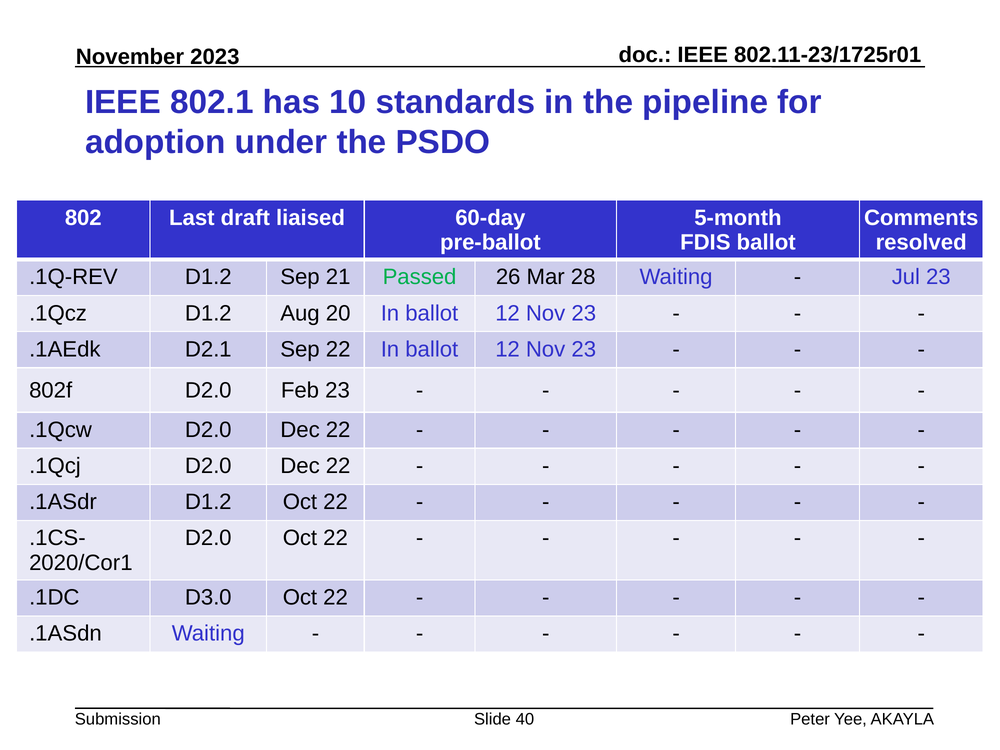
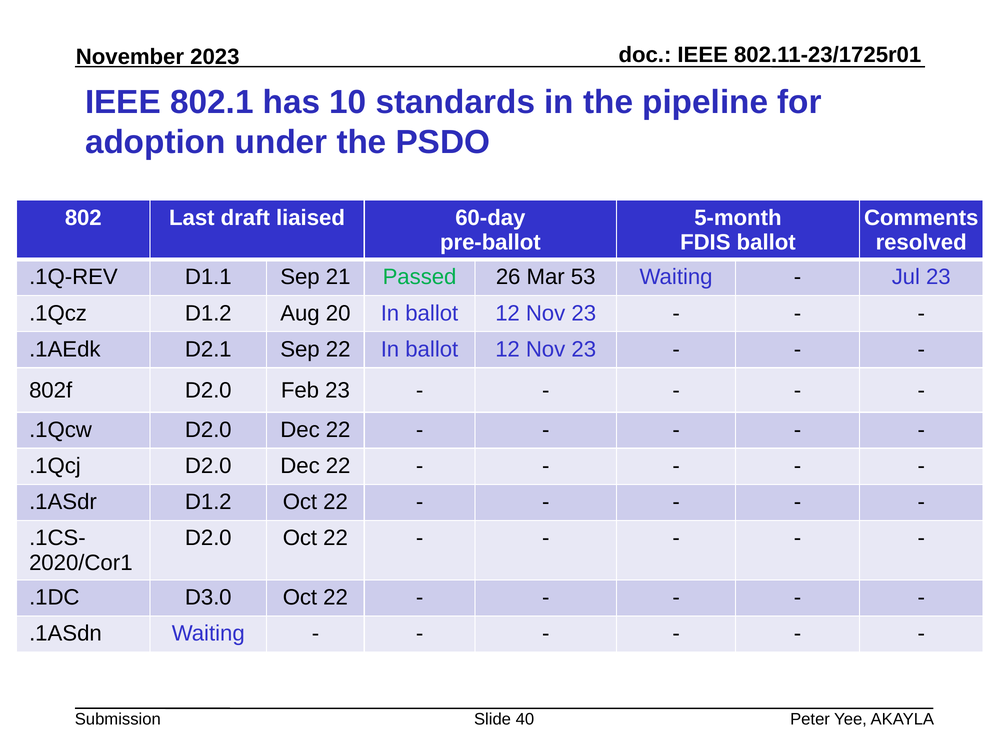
.1Q-REV D1.2: D1.2 -> D1.1 (208, 277)
28: 28 -> 53 (583, 277)
